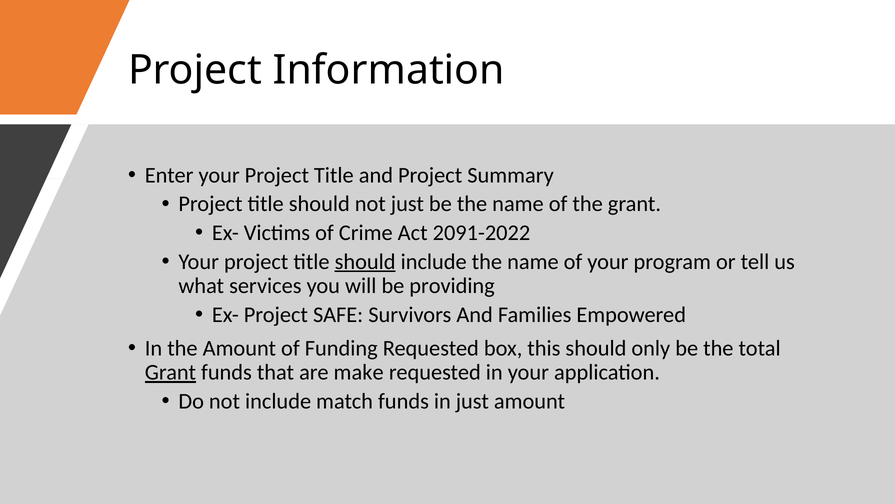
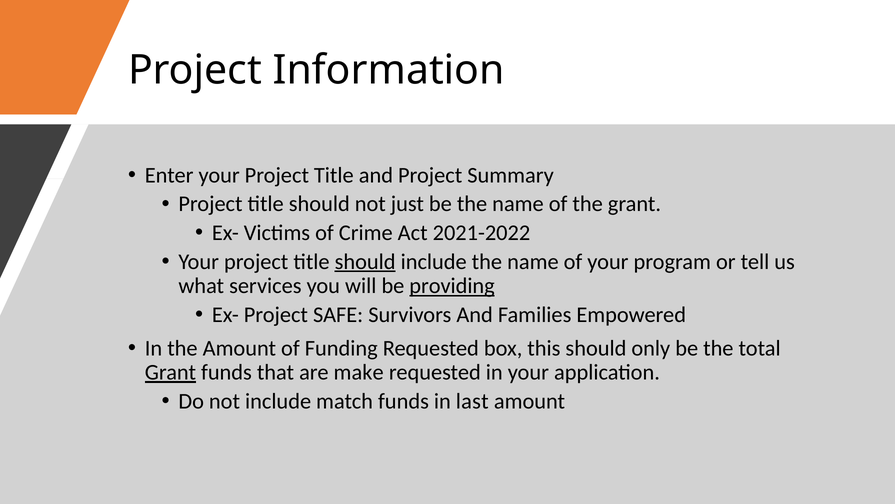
2091-2022: 2091-2022 -> 2021-2022 (481, 233)
providing underline: none -> present (452, 286)
in just: just -> last (472, 401)
